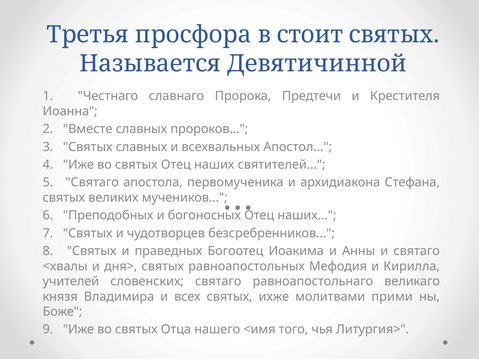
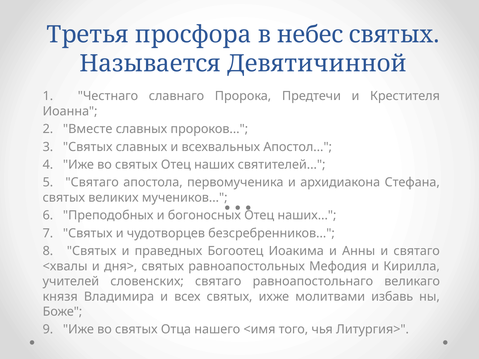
стоит: стоит -> небес (310, 35)
прими: прими -> избавь (392, 297)
